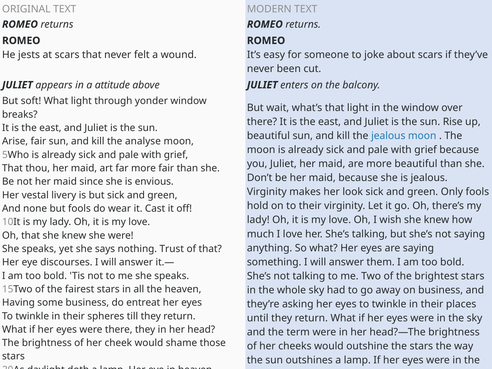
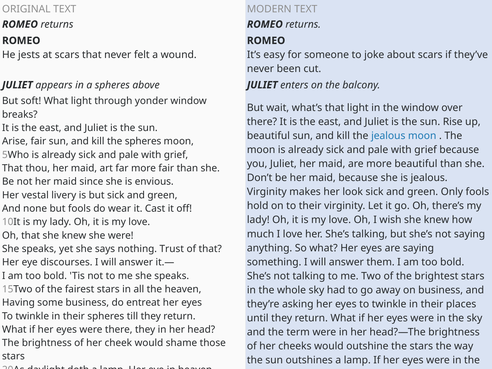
a attitude: attitude -> spheres (112, 85)
the analyse: analyse -> spheres (143, 141)
